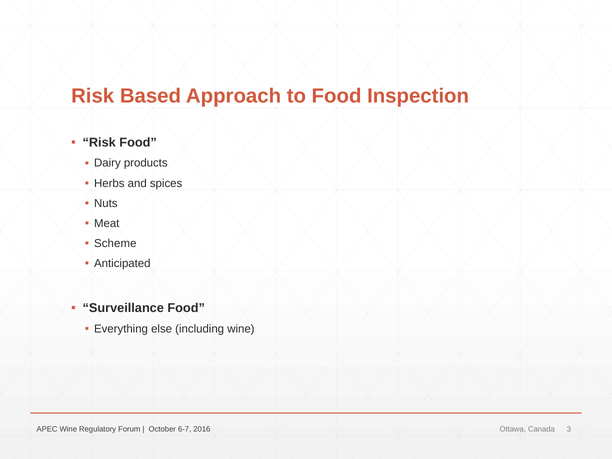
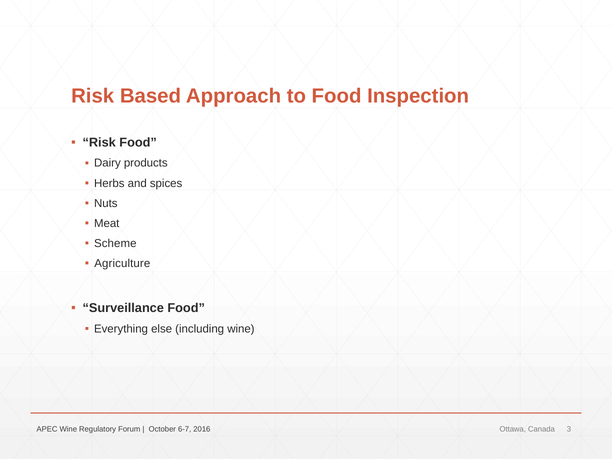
Anticipated: Anticipated -> Agriculture (122, 263)
